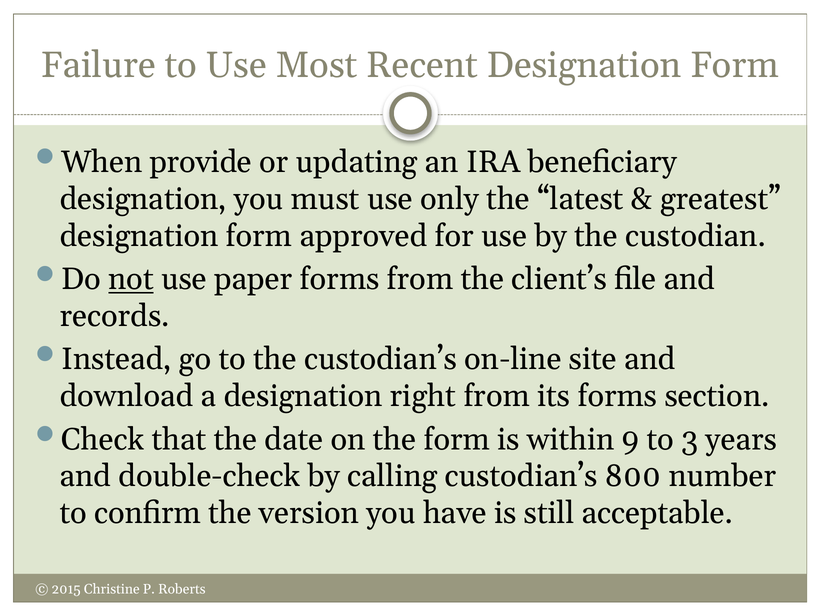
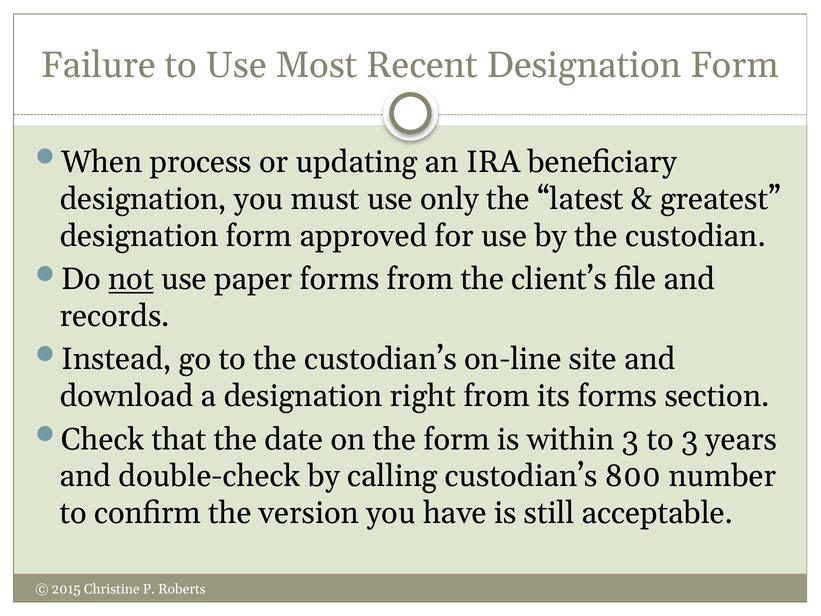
provide: provide -> process (201, 162)
within 9: 9 -> 3 (630, 439)
